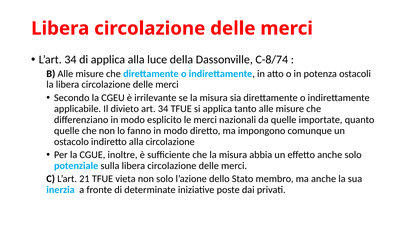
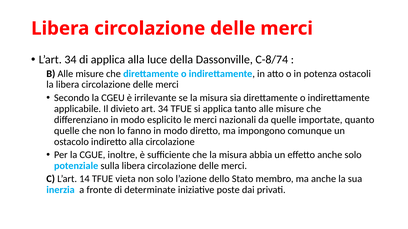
21: 21 -> 14 (84, 179)
